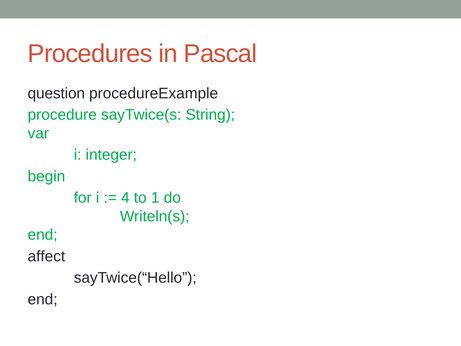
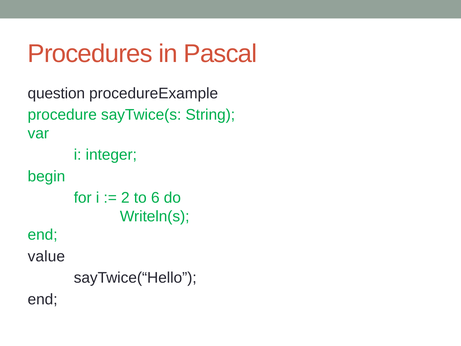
4: 4 -> 2 (125, 198)
1: 1 -> 6 (155, 198)
affect: affect -> value (46, 256)
